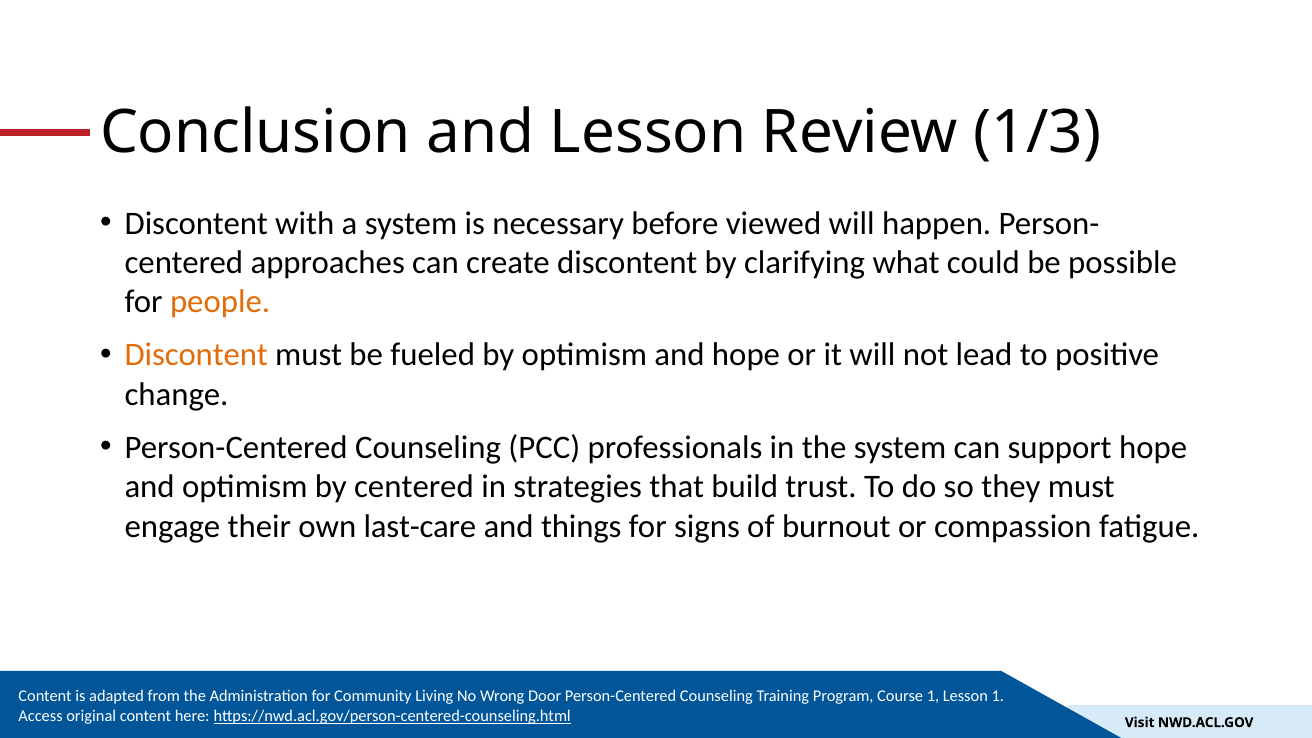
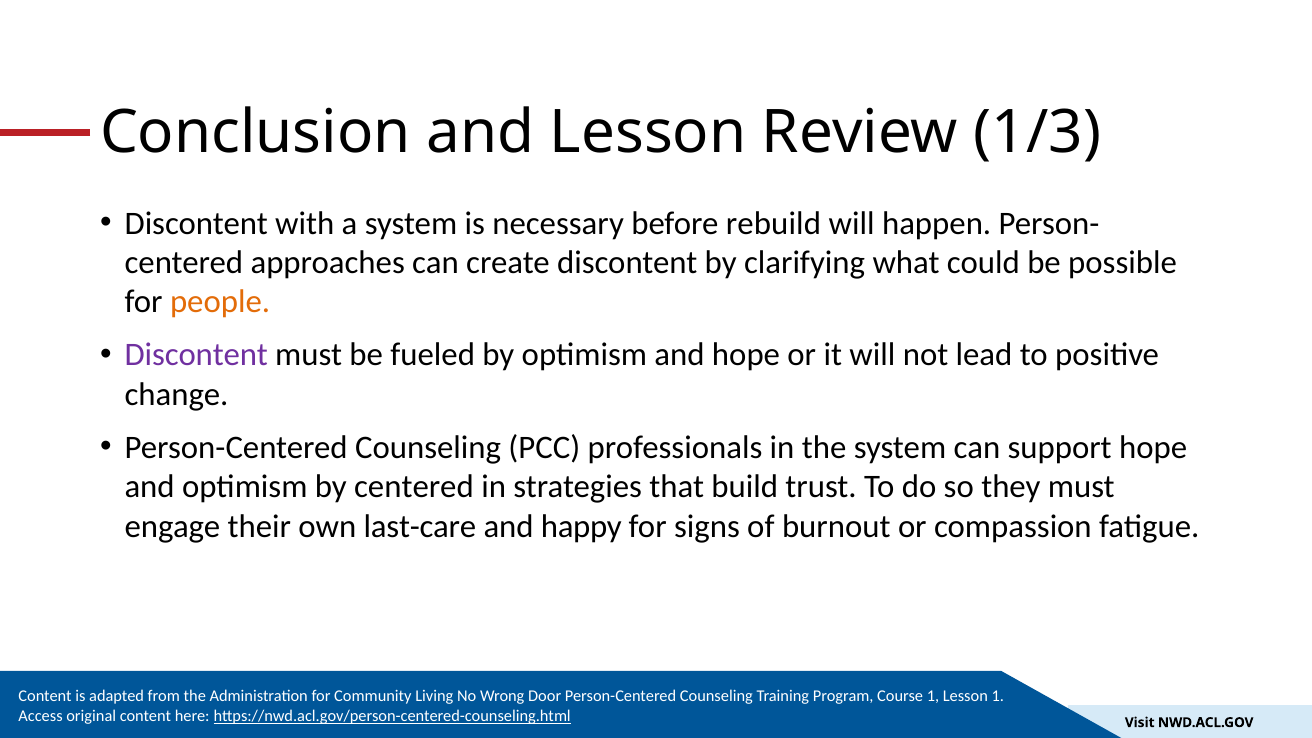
viewed: viewed -> rebuild (773, 223)
Discontent colour: orange -> purple (196, 355)
things: things -> happy (581, 526)
